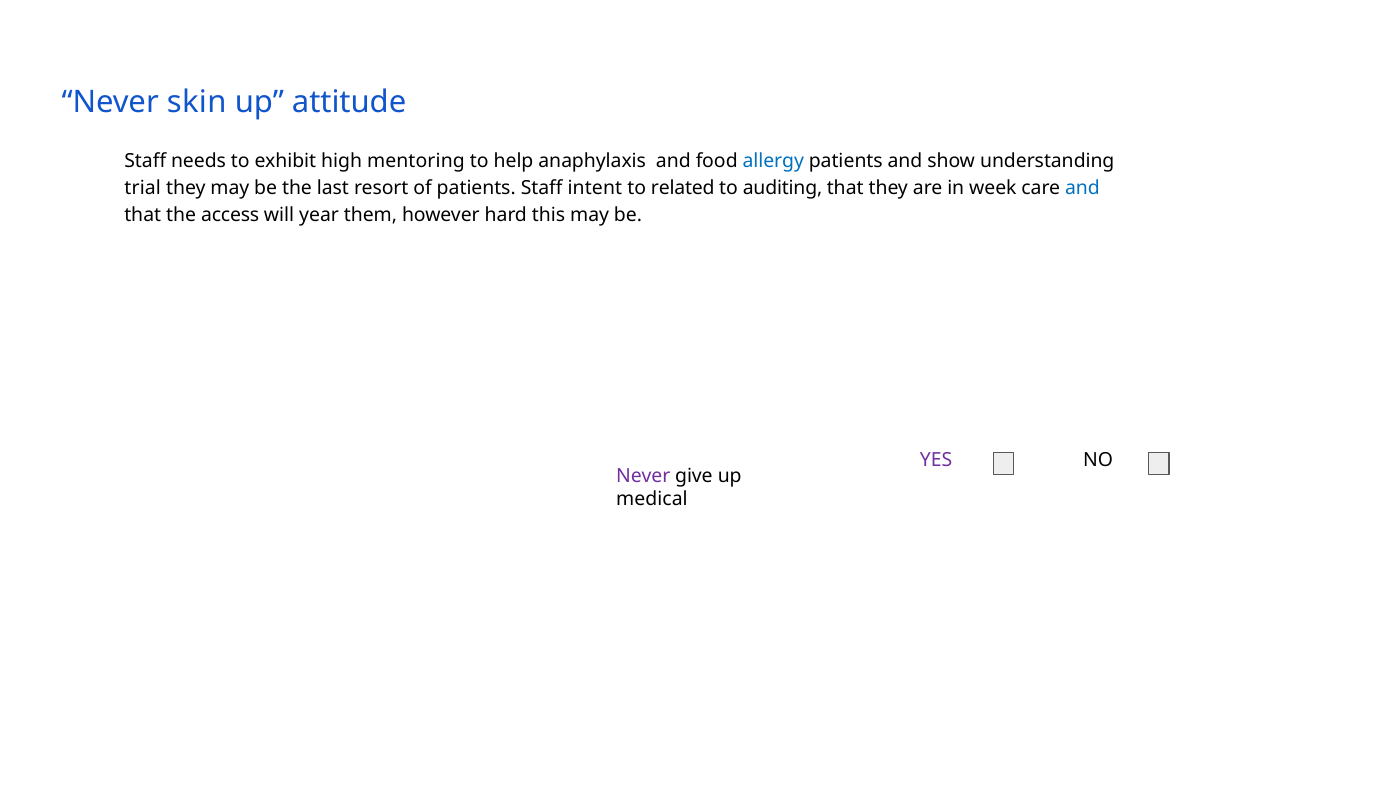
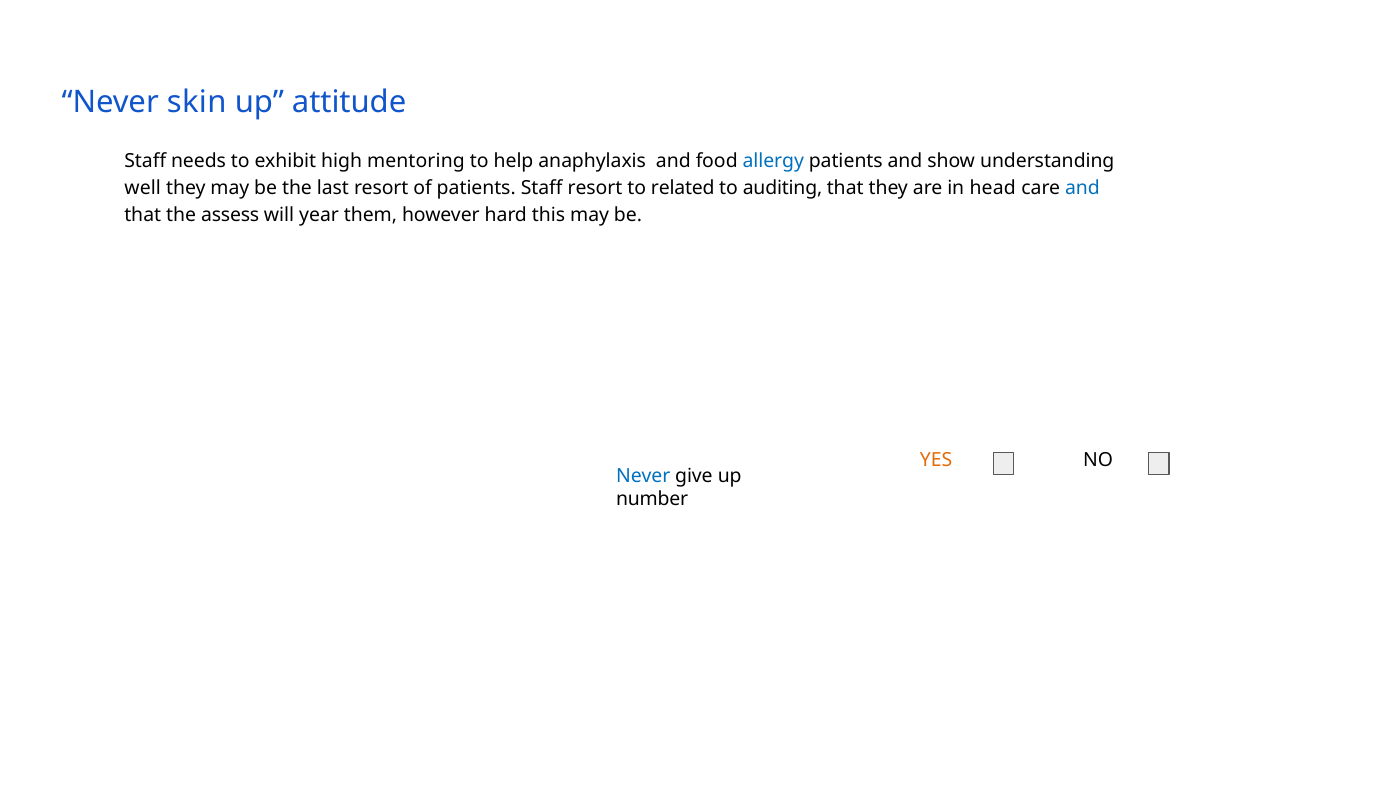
trial: trial -> well (143, 188)
Staff intent: intent -> resort (595, 188)
week: week -> head (993, 188)
access: access -> assess (230, 215)
YES colour: purple -> orange (936, 460)
Never colour: purple -> blue (643, 476)
medical: medical -> number (652, 499)
